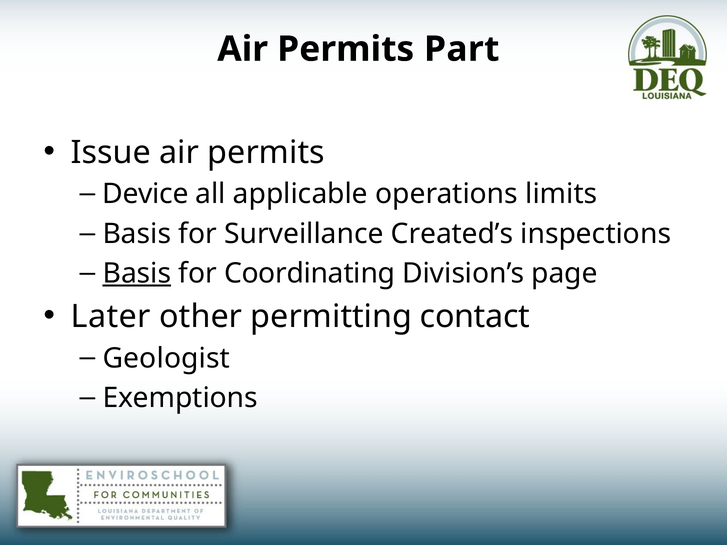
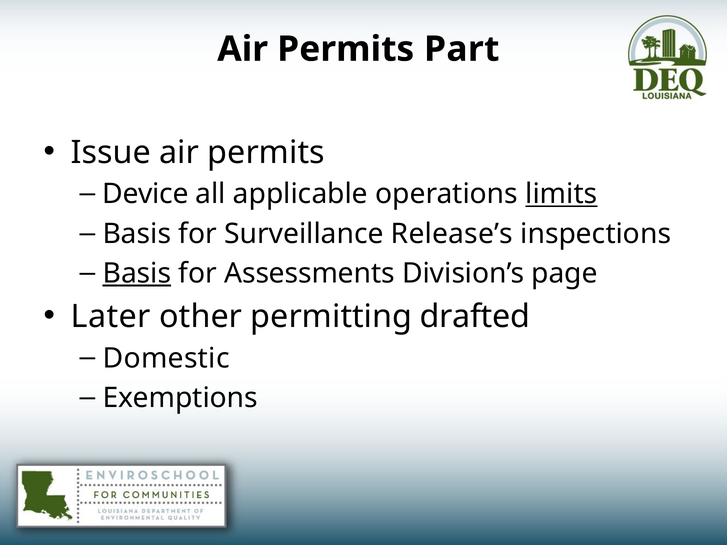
limits underline: none -> present (561, 194)
Created’s: Created’s -> Release’s (452, 234)
Coordinating: Coordinating -> Assessments (309, 273)
contact: contact -> drafted (475, 317)
Geologist: Geologist -> Domestic (166, 358)
